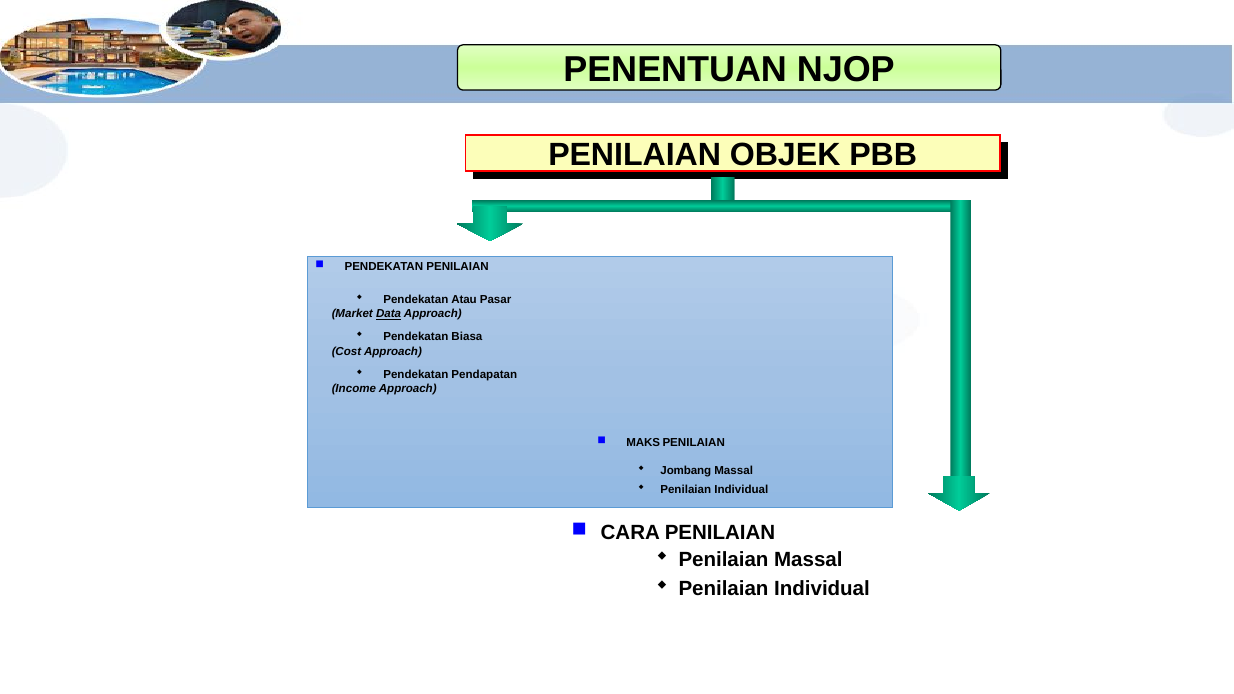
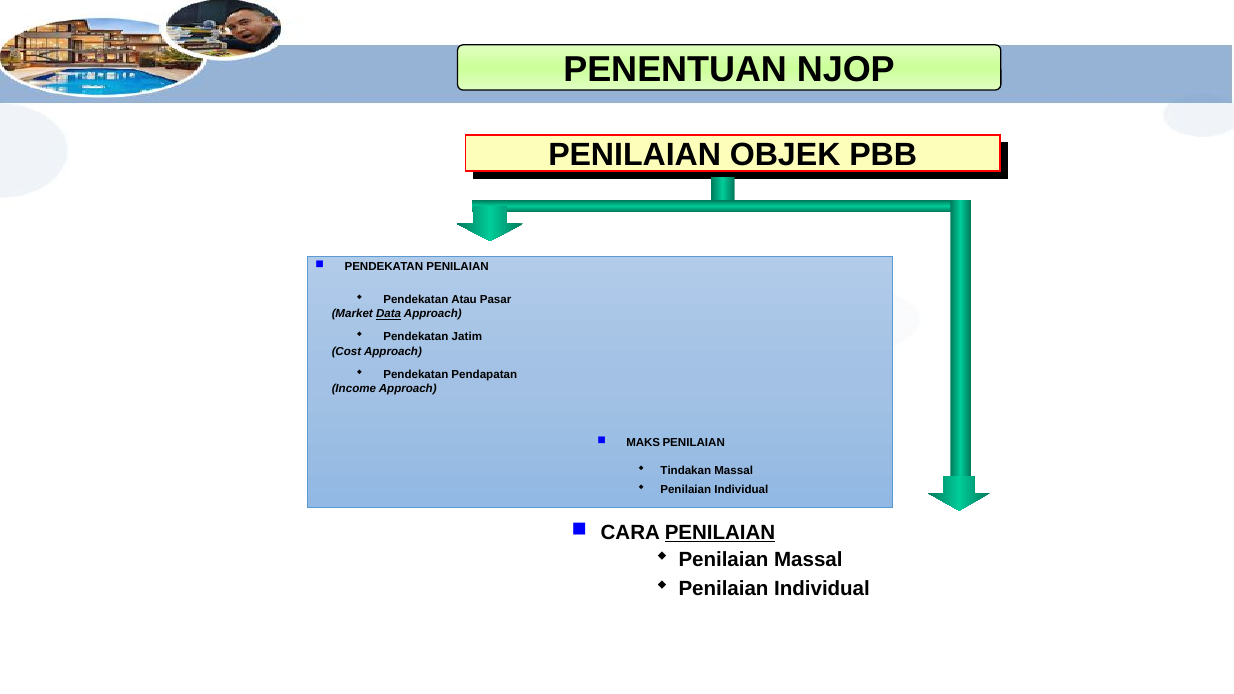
Biasa: Biasa -> Jatim (467, 337)
Jombang: Jombang -> Tindakan (686, 471)
PENILAIAN underline: none -> present (720, 533)
